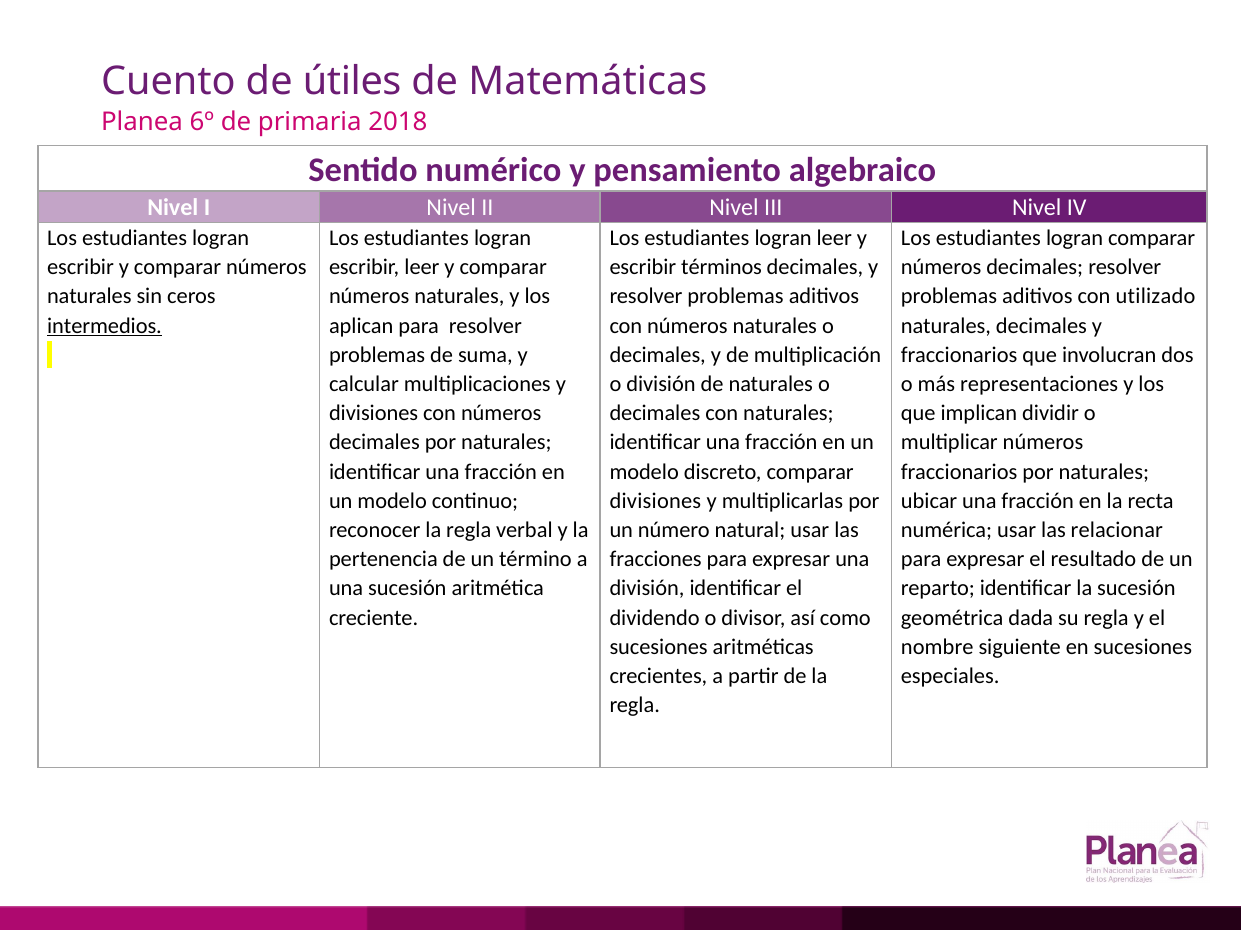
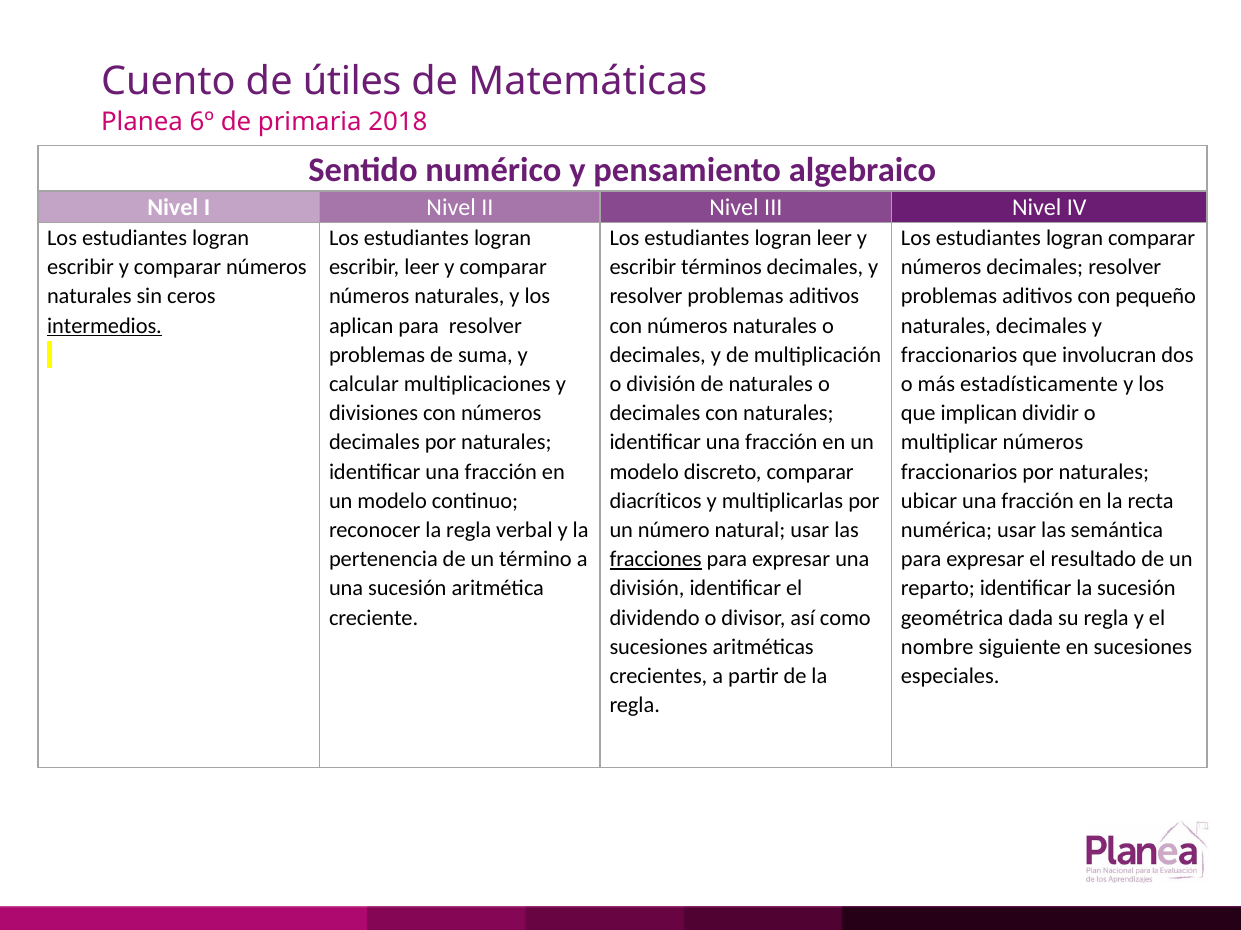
utilizado: utilizado -> pequeño (1156, 297)
representaciones: representaciones -> estadísticamente (1039, 384)
divisiones: divisiones -> diacríticos (656, 501)
relacionar: relacionar -> semántica (1117, 530)
fracciones underline: none -> present (656, 560)
